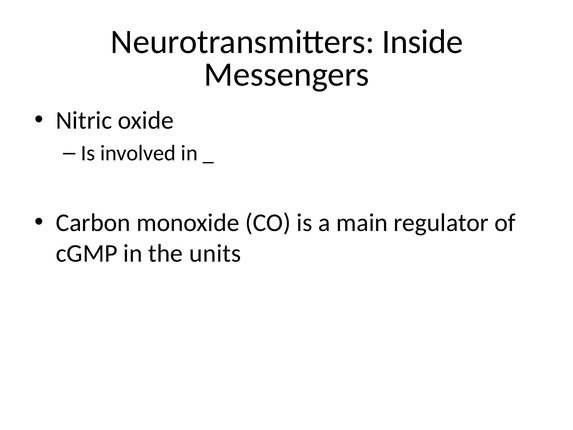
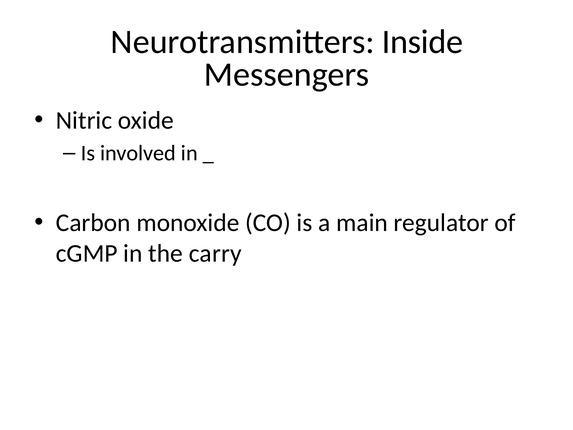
units: units -> carry (215, 253)
